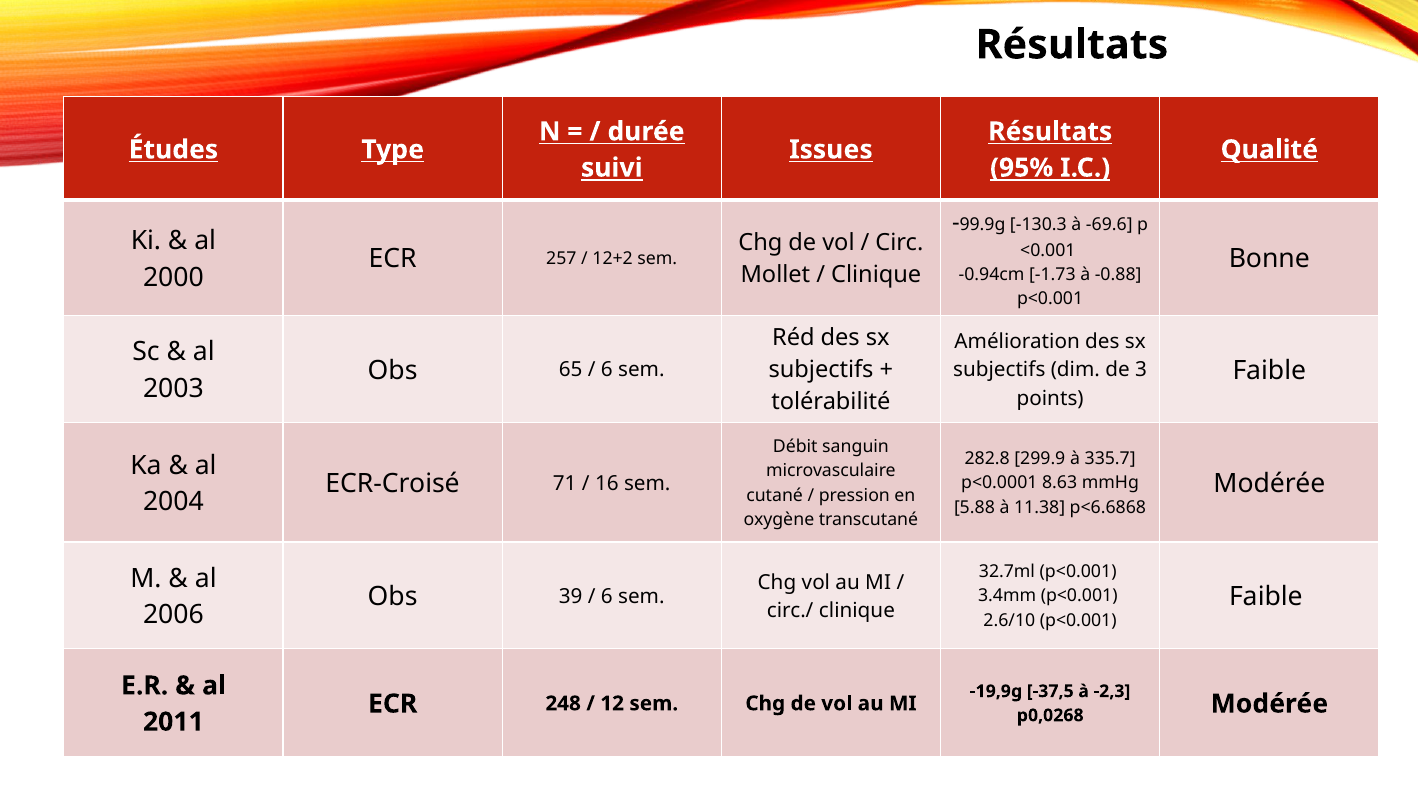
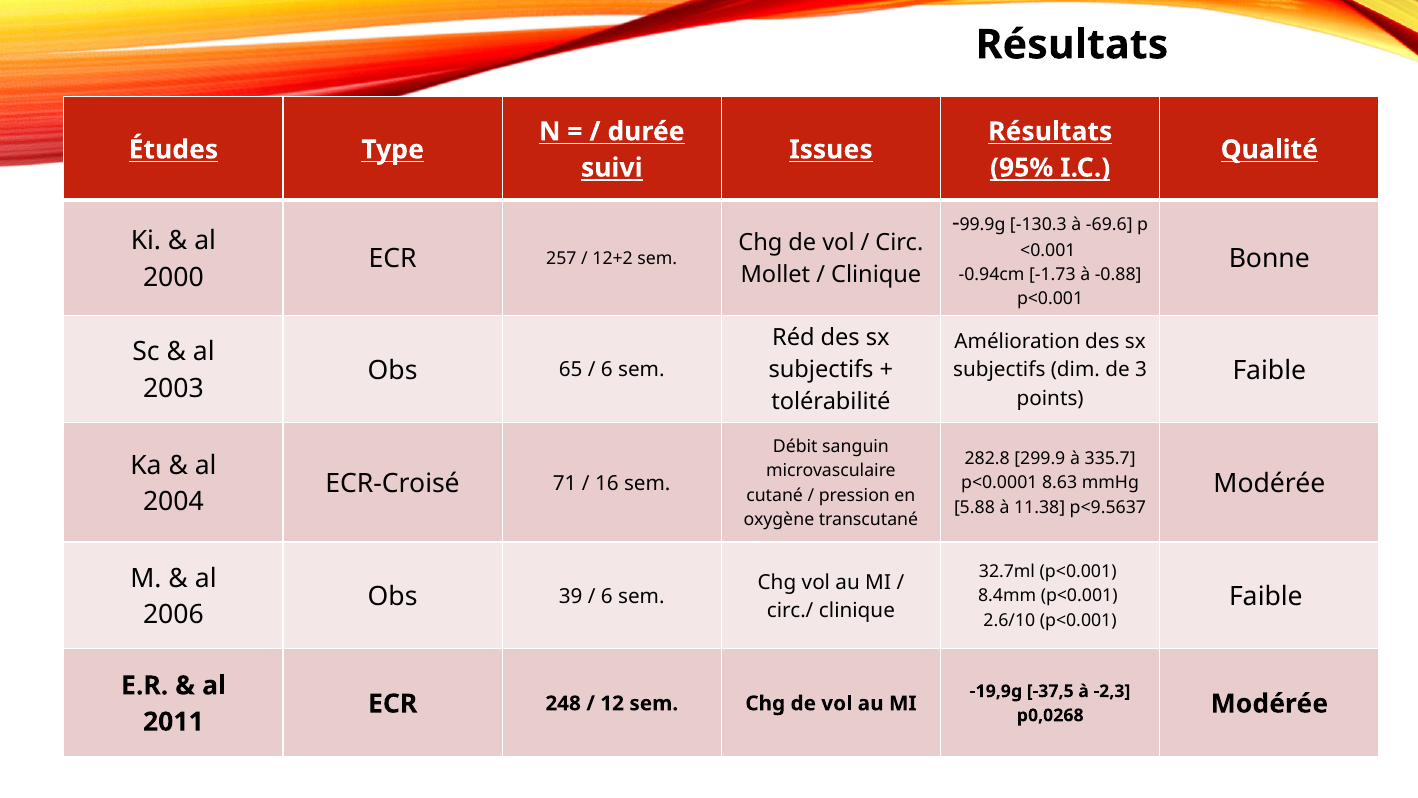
p<6.6868: p<6.6868 -> p<9.5637 (1108, 507)
3.4mm: 3.4mm -> 8.4mm (1007, 596)
